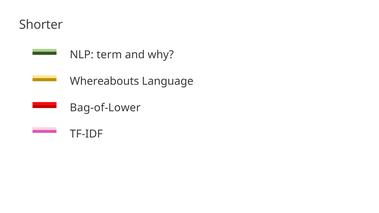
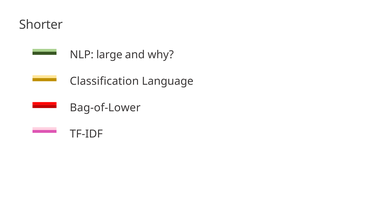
term: term -> large (109, 55)
Whereabouts: Whereabouts -> Classification (104, 81)
